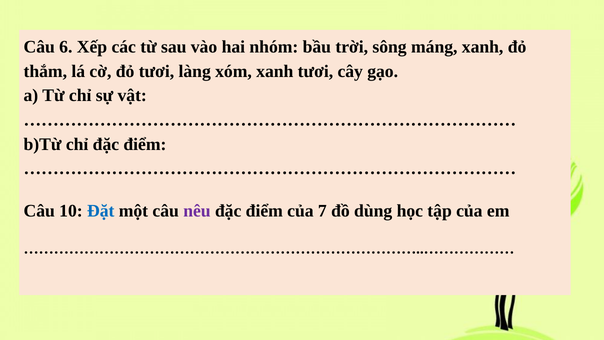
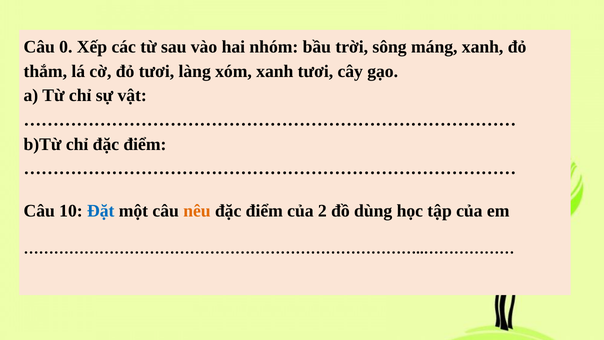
6: 6 -> 0 (66, 47)
nêu colour: purple -> orange (197, 211)
7: 7 -> 2 (322, 211)
